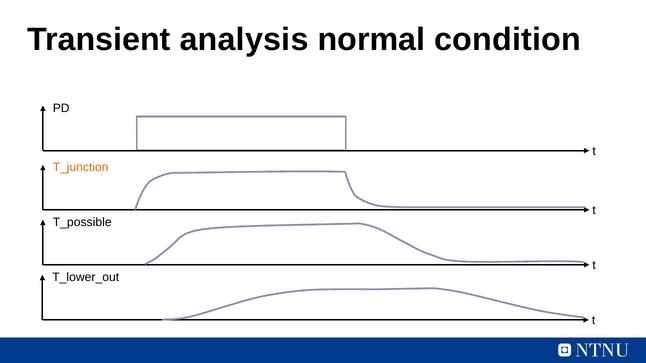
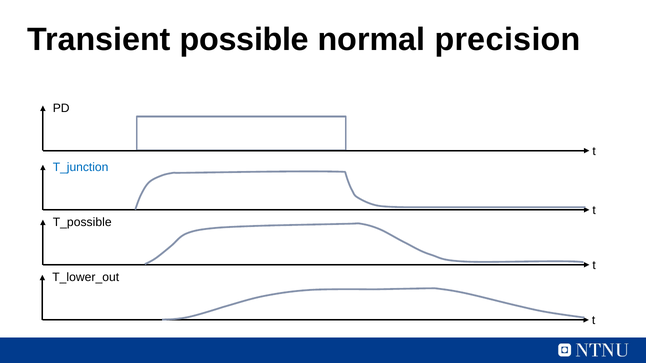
analysis: analysis -> possible (244, 39)
condition: condition -> precision (508, 39)
T_junction colour: orange -> blue (81, 168)
